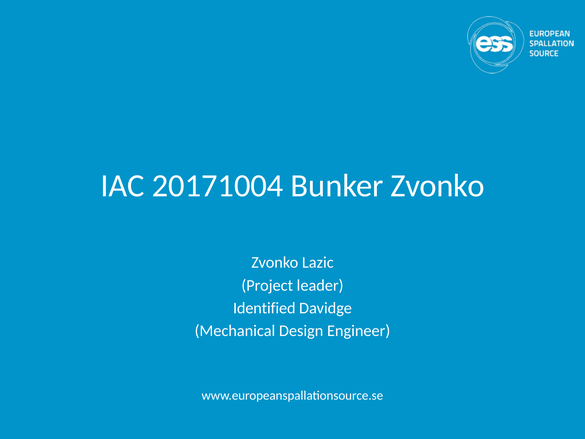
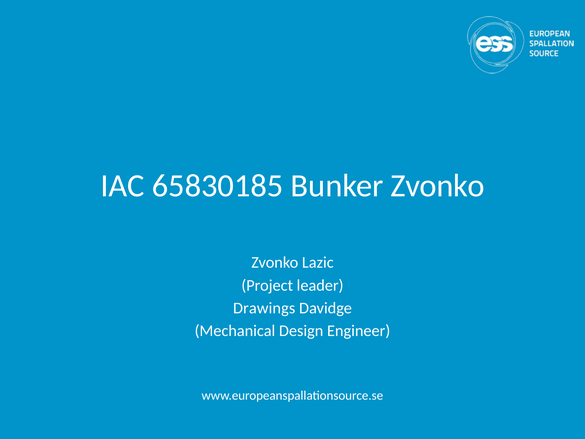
20171004: 20171004 -> 65830185 (218, 186)
Identified: Identified -> Drawings (264, 308)
